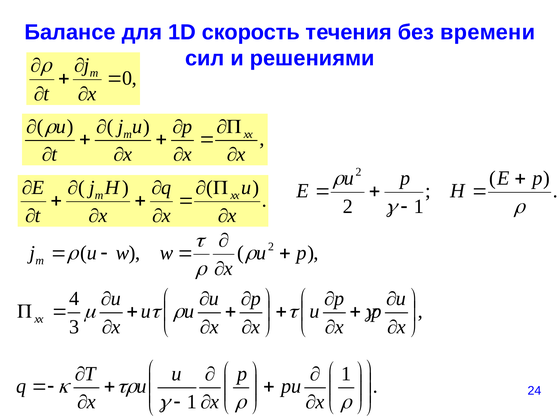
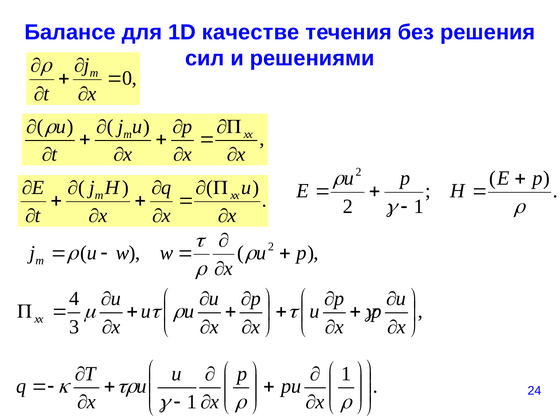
скорость: скорость -> качестве (251, 32)
времени: времени -> решения (488, 32)
